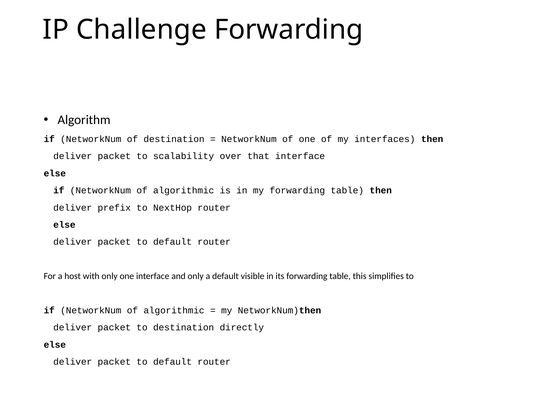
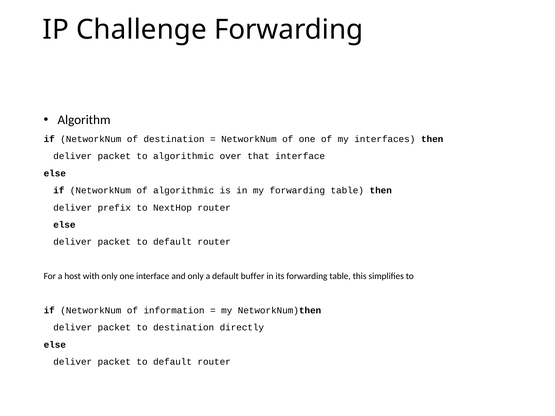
to scalability: scalability -> algorithmic (184, 156)
visible: visible -> buffer (253, 276)
algorithmic: algorithmic -> information (174, 311)
